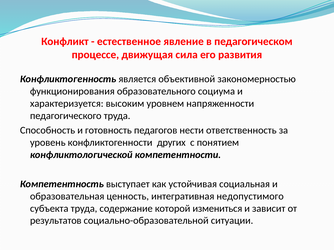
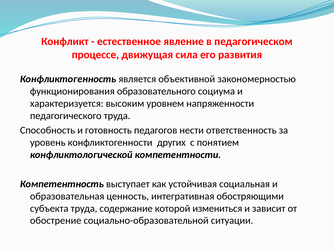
недопустимого: недопустимого -> обостряющими (250, 197)
результатов: результатов -> обострение (56, 221)
